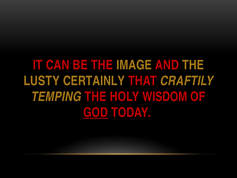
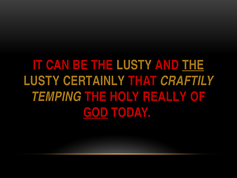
BE THE IMAGE: IMAGE -> LUSTY (134, 65)
THE underline: none -> present (193, 65)
WISDOM: WISDOM -> REALLY (165, 97)
